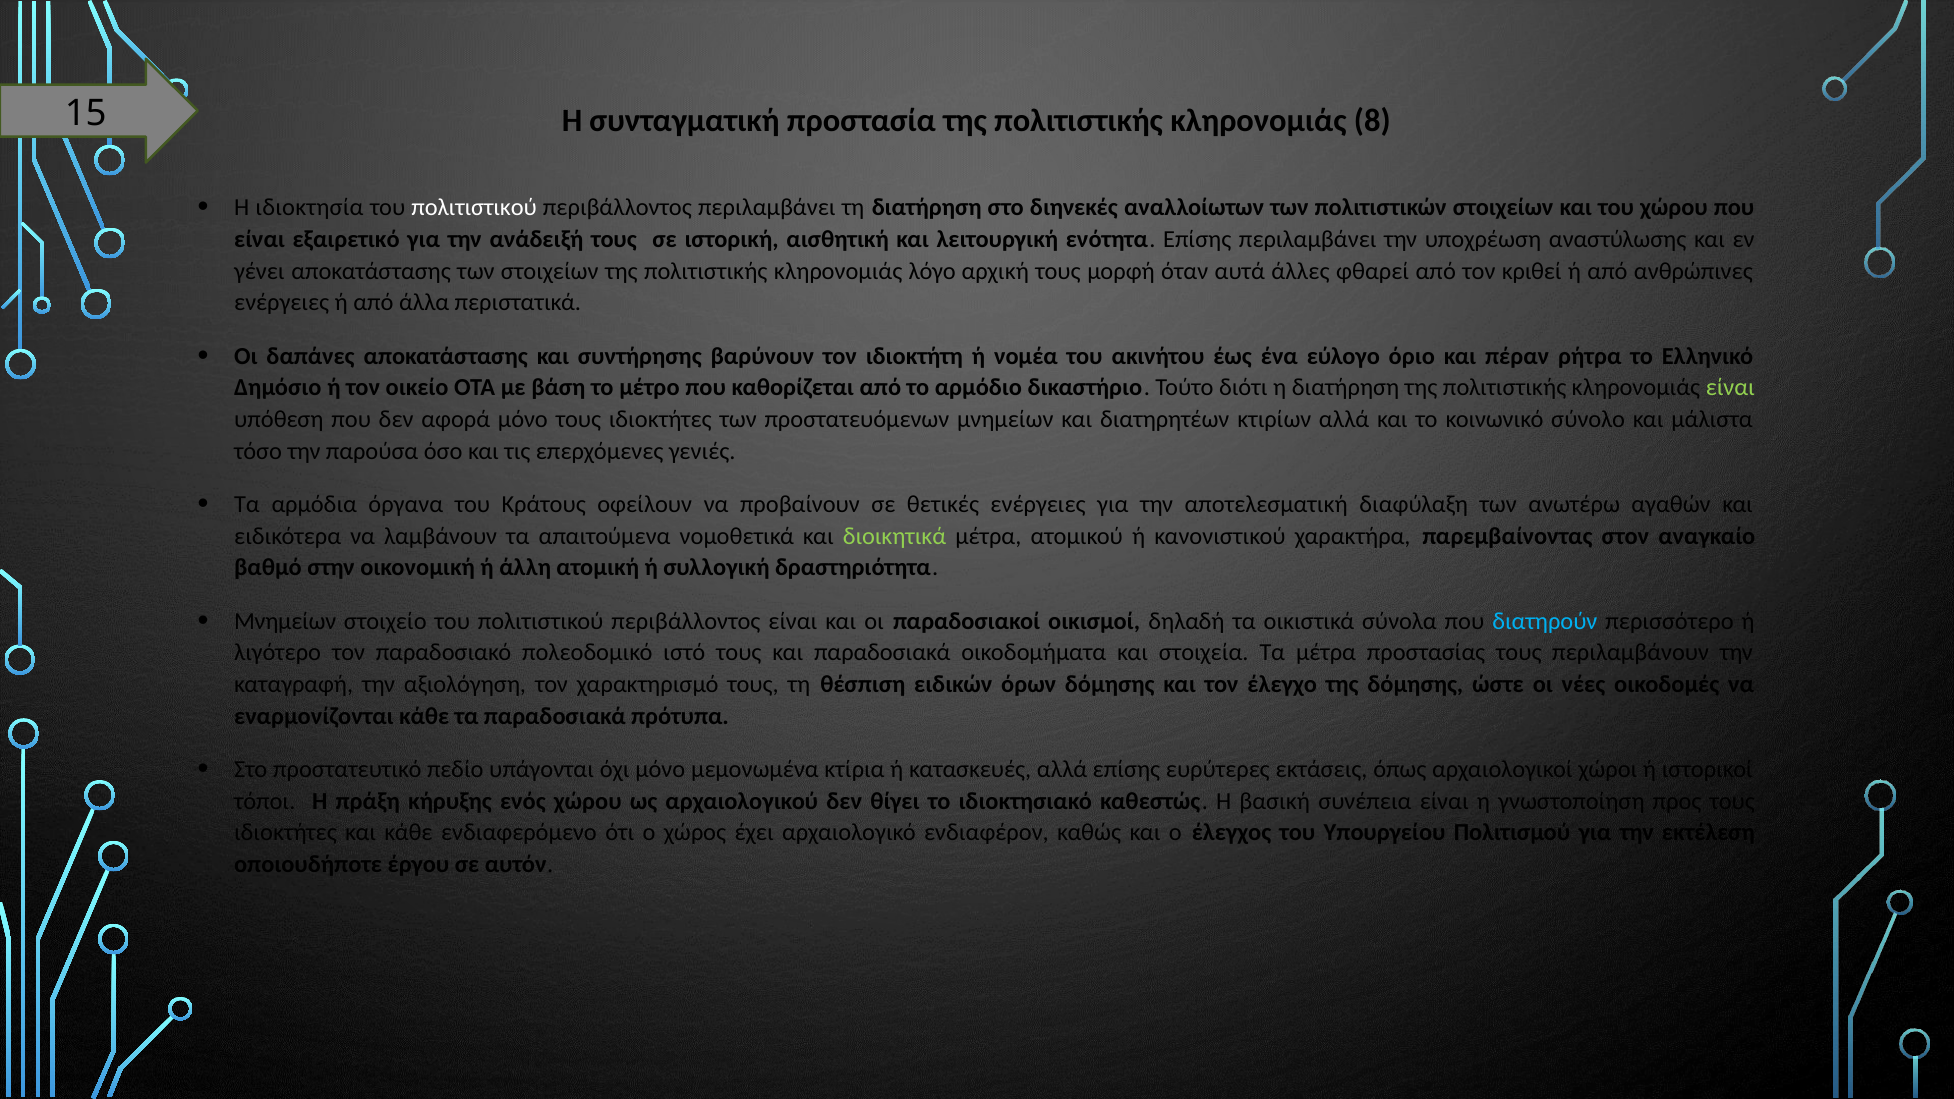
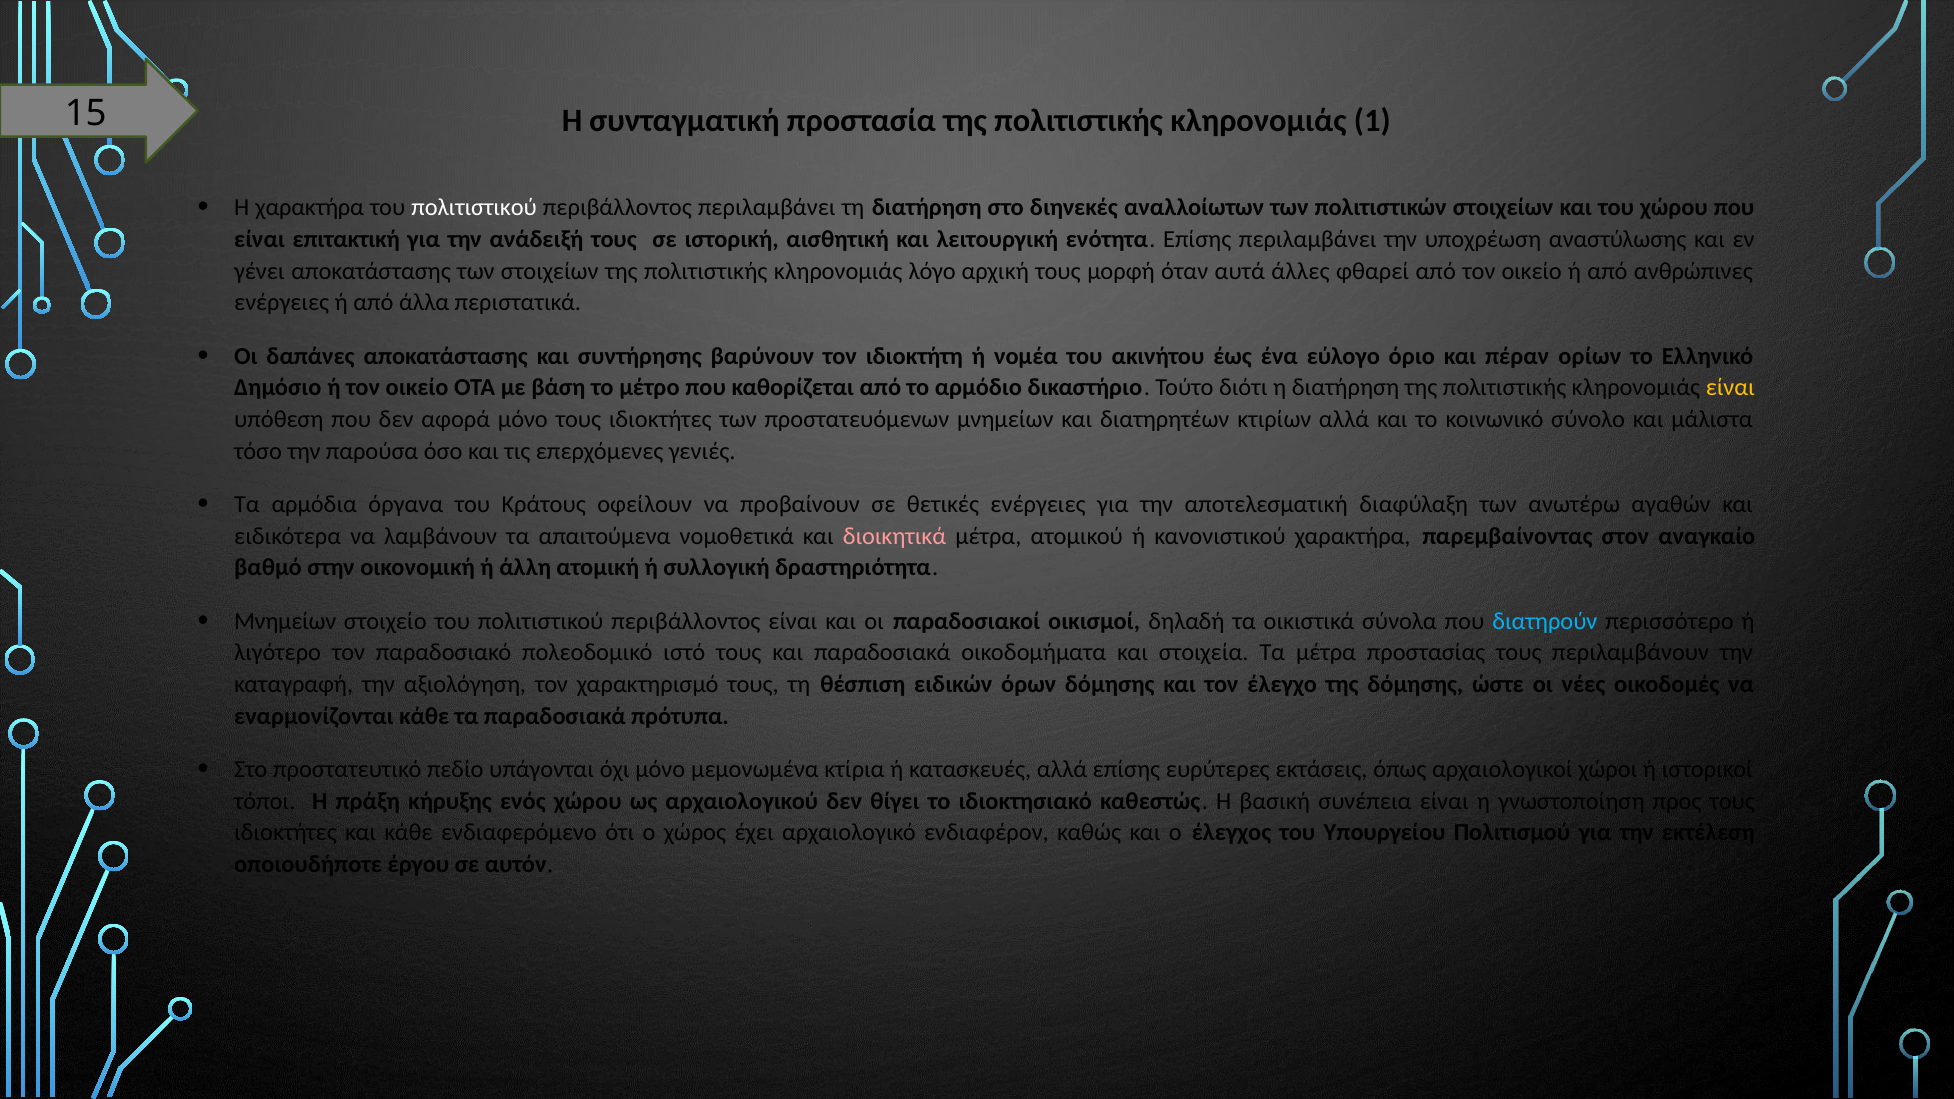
8: 8 -> 1 (1372, 121)
Η ιδιοκτησία: ιδιοκτησία -> χαρακτήρα (310, 208)
εξαιρετικό: εξαιρετικό -> επιτακτική (346, 239)
από τον κριθεί: κριθεί -> οικείο (1532, 271)
ρήτρα: ρήτρα -> ορίων (1590, 356)
είναι colour: light green -> yellow (1730, 388)
διοικητικά colour: light green -> pink (895, 536)
